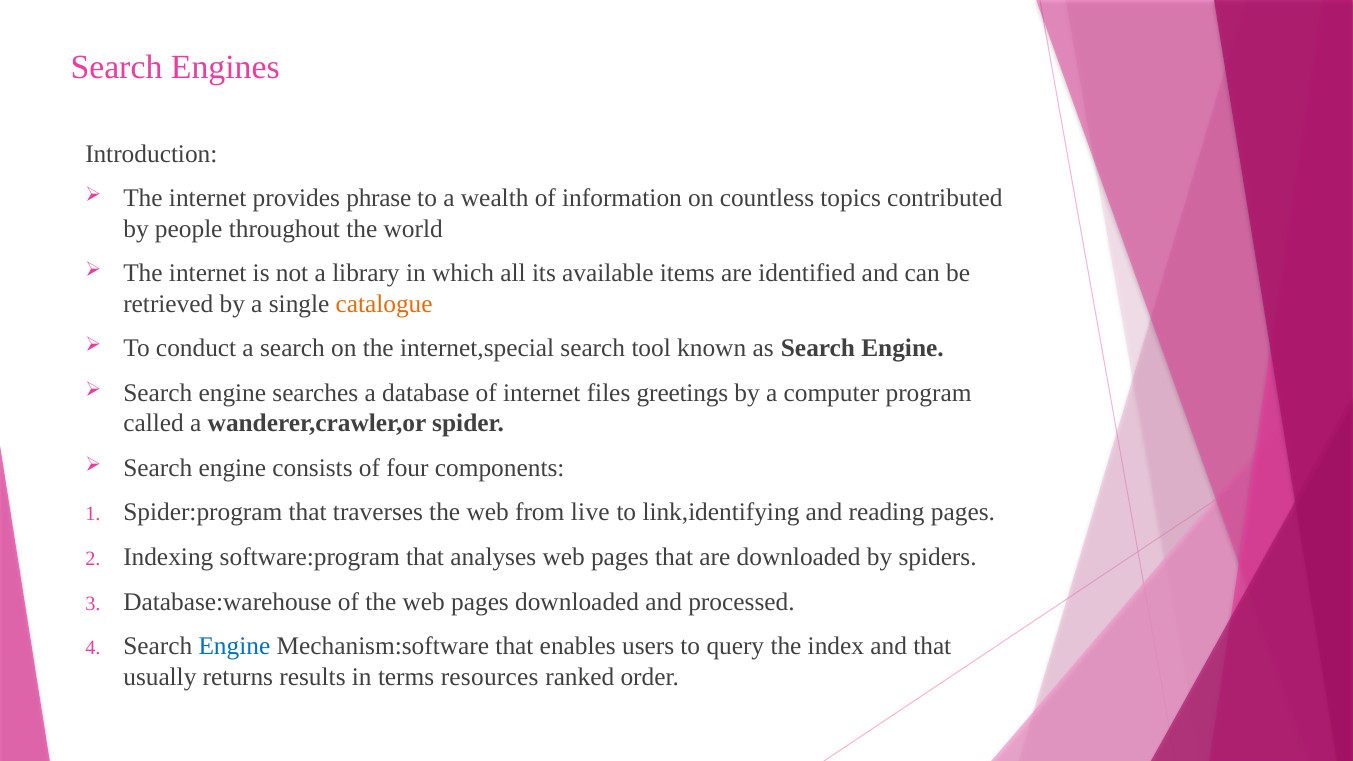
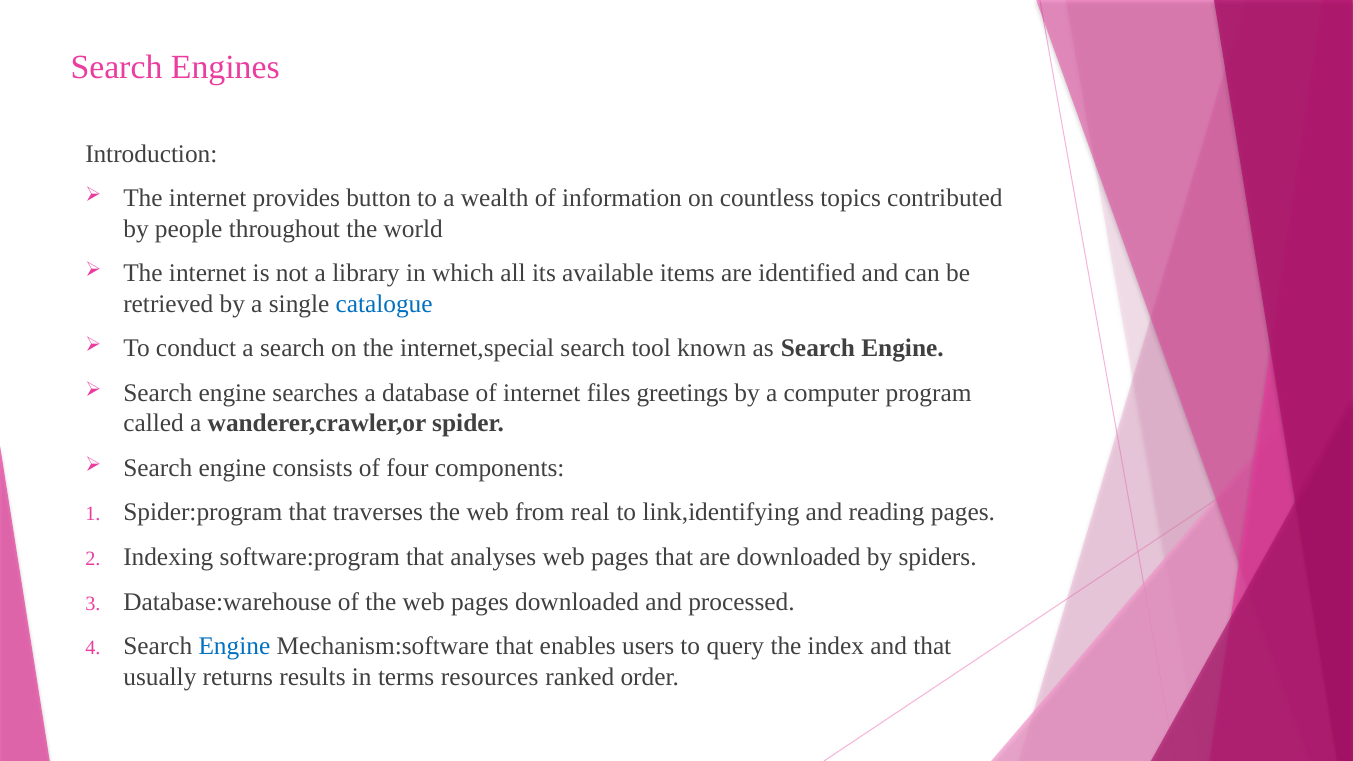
phrase: phrase -> button (379, 199)
catalogue colour: orange -> blue (384, 304)
live: live -> real (590, 513)
